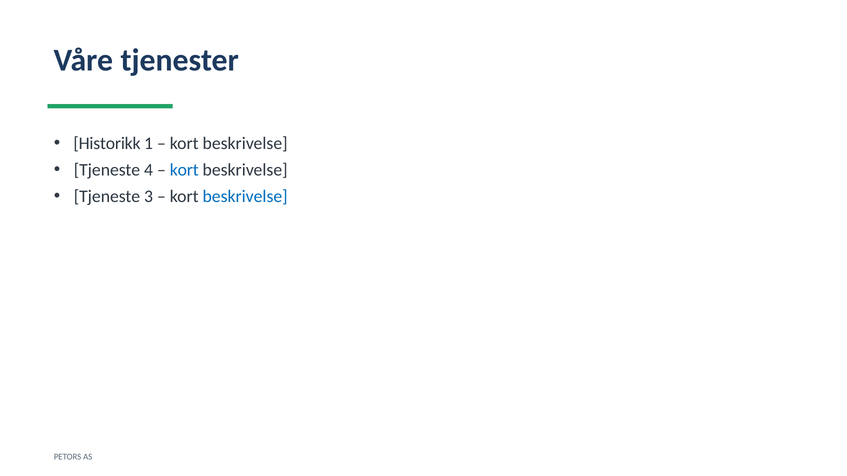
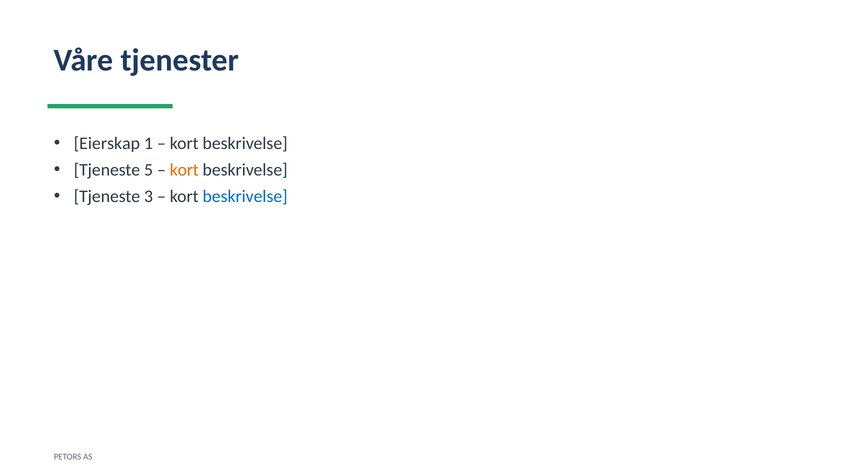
Historikk: Historikk -> Eierskap (107, 143)
4: 4 -> 5 (148, 170)
kort colour: blue -> orange (184, 170)
